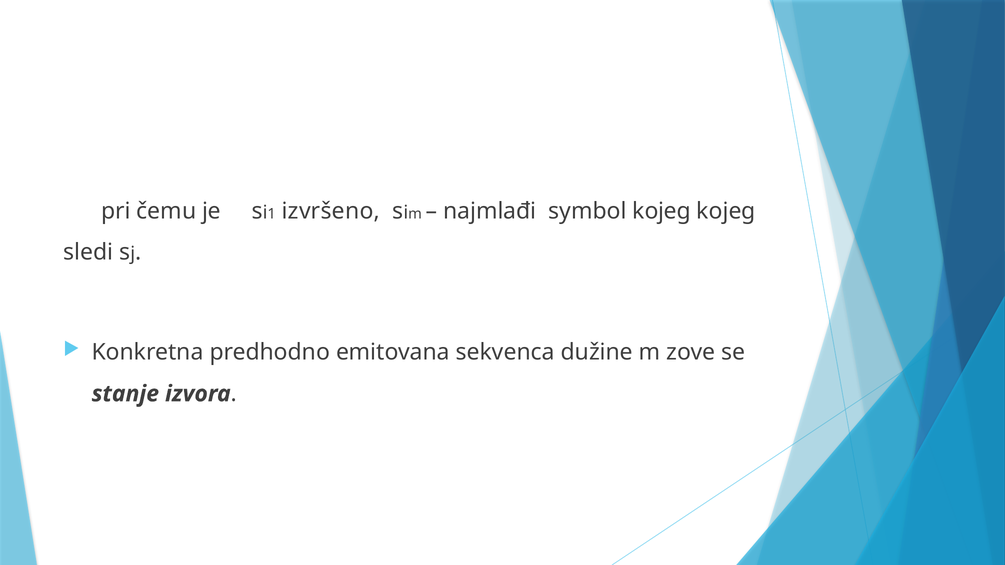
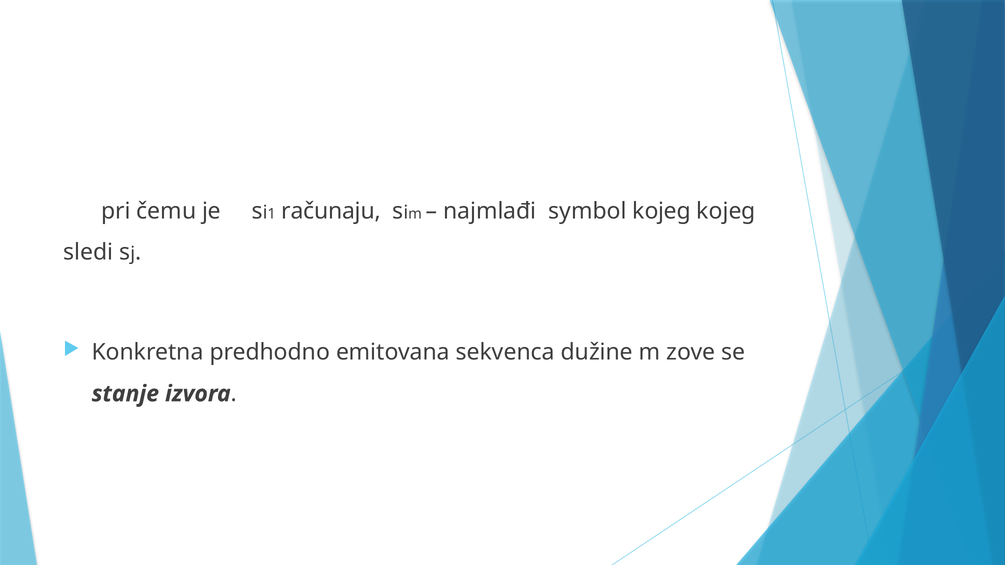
izvršeno: izvršeno -> računaju (331, 211)
